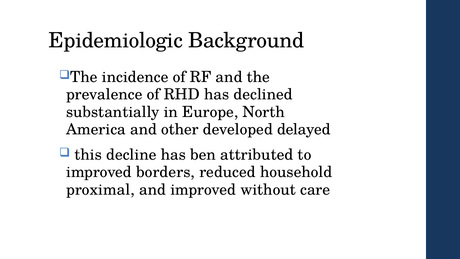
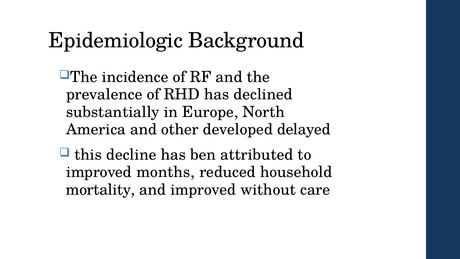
borders: borders -> months (166, 172)
proximal: proximal -> mortality (101, 190)
